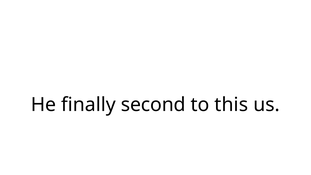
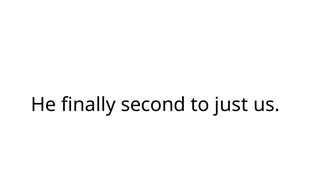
this: this -> just (231, 105)
